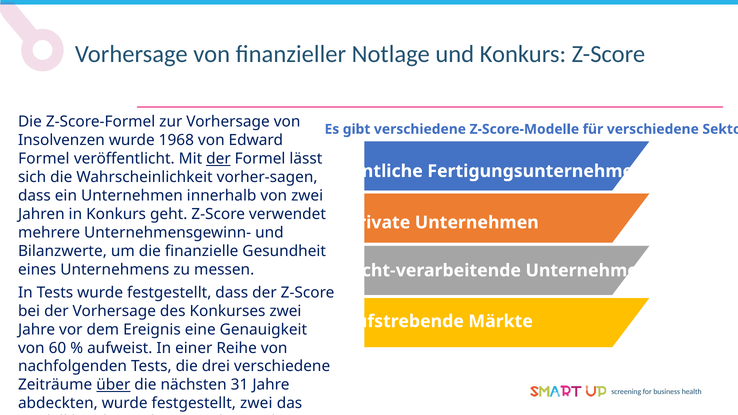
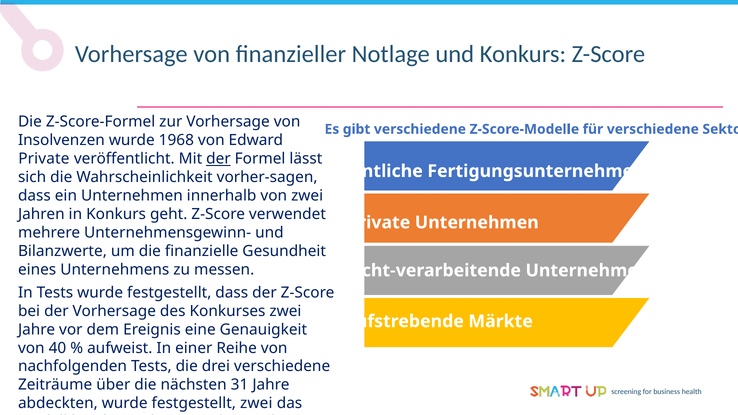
Formel: Formel -> Private (44, 159)
60: 60 -> 40 (57, 348)
über underline: present -> none (113, 385)
